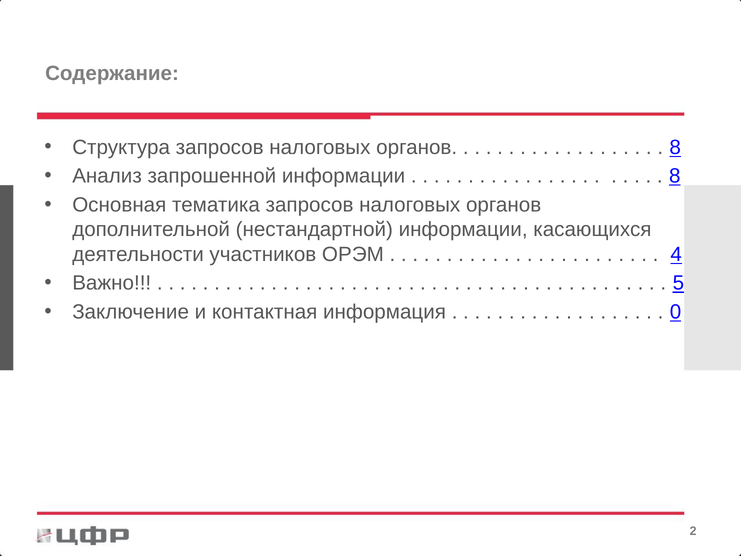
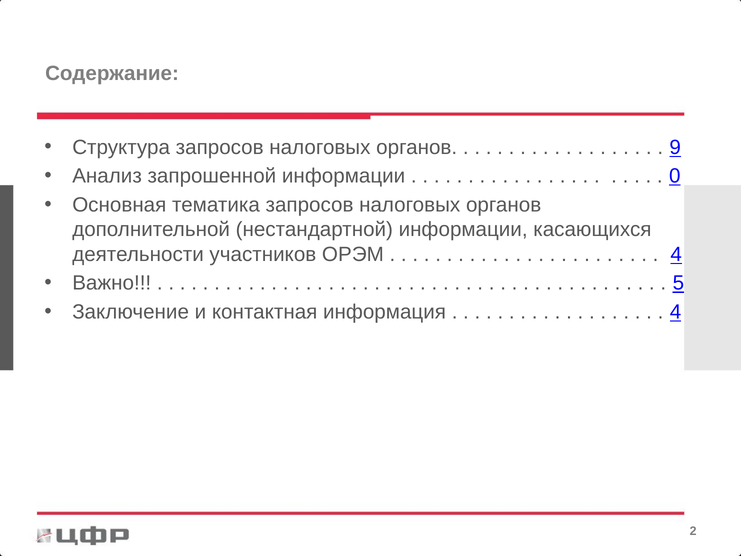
8: 8 -> 9 (675, 147)
8: 8 -> 0 (675, 176)
0: 0 -> 4 (675, 312)
